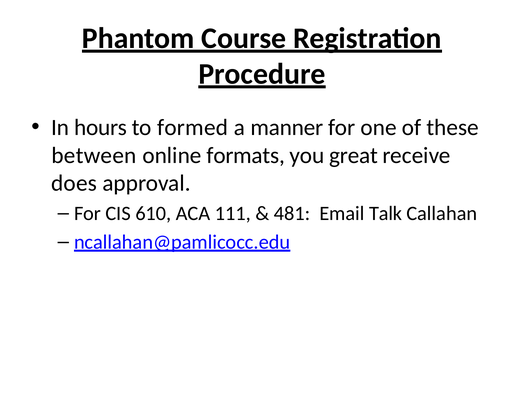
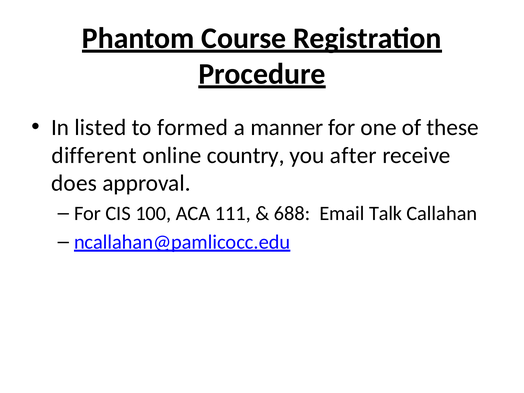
hours: hours -> listed (100, 127)
between: between -> different (94, 155)
formats: formats -> country (246, 155)
great: great -> after (353, 155)
610: 610 -> 100 (153, 213)
481: 481 -> 688 (292, 213)
